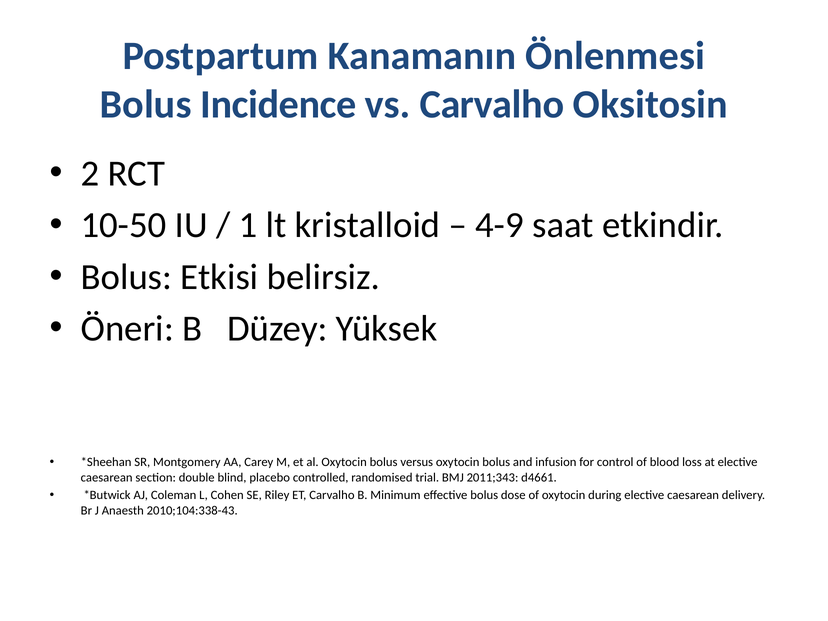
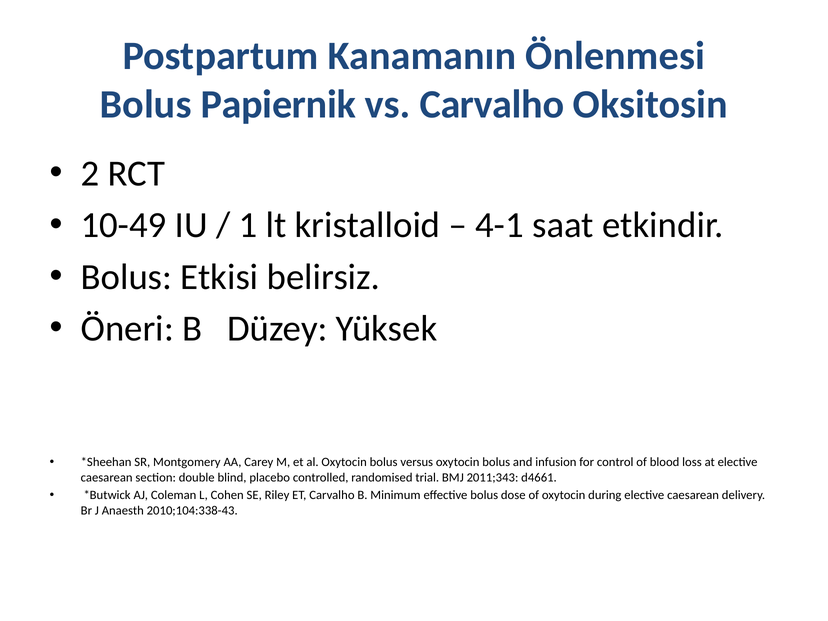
Incidence: Incidence -> Papiernik (278, 104)
10-50: 10-50 -> 10-49 (124, 225)
4-9: 4-9 -> 4-1 (500, 225)
